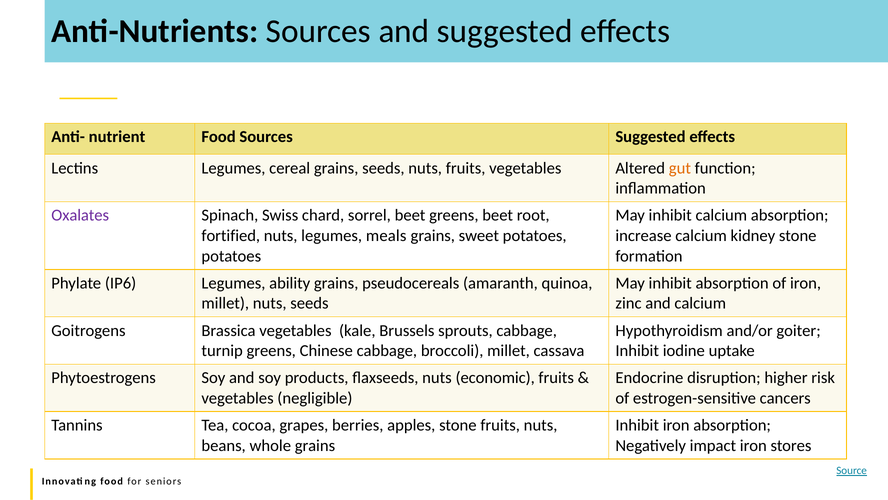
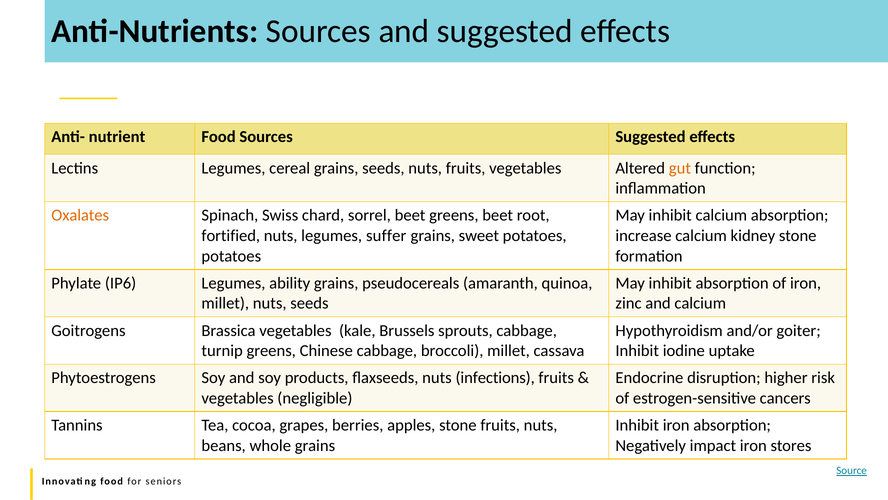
Oxalates colour: purple -> orange (80, 215)
meals: meals -> suffer (386, 236)
economic: economic -> infections (495, 378)
